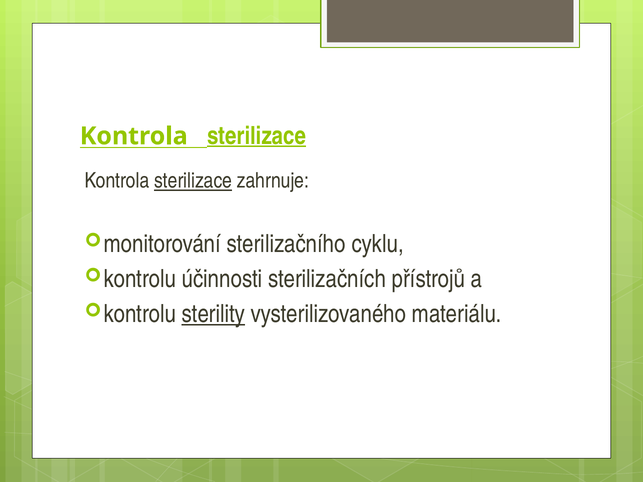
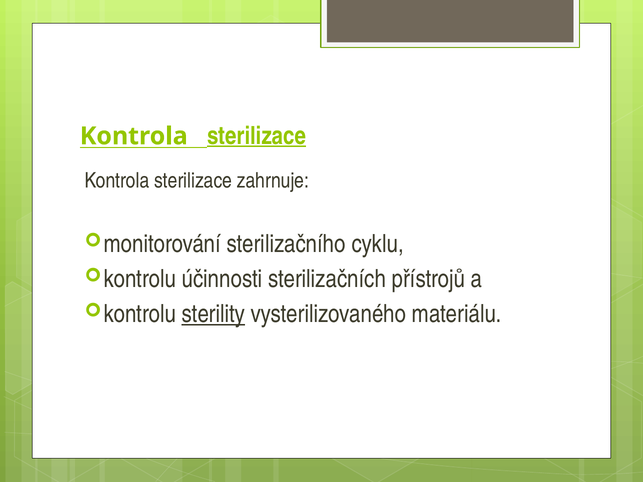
sterilizace underline: present -> none (193, 181)
